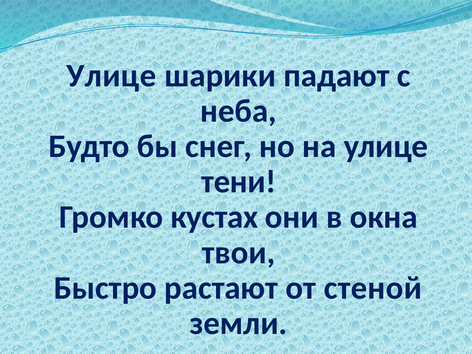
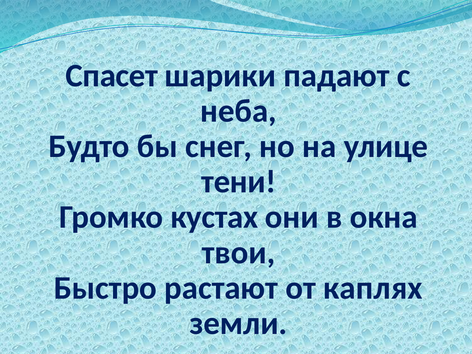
Улице: Улице -> Спасет (112, 76)
стеной: стеной -> каплях (373, 288)
